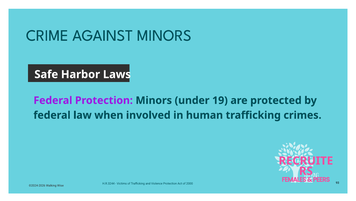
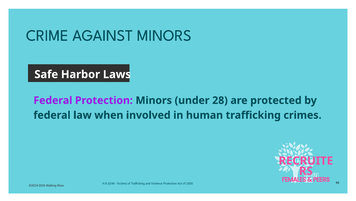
19: 19 -> 28 (220, 100)
